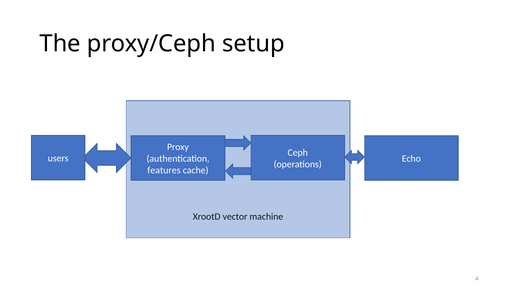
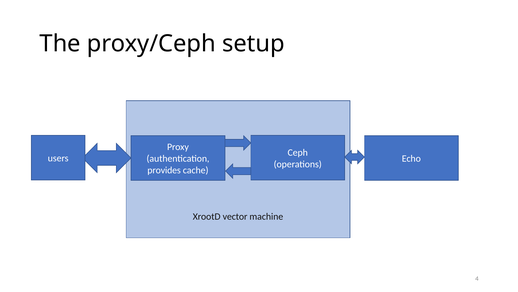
features: features -> provides (164, 170)
